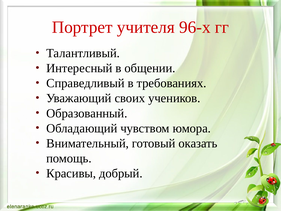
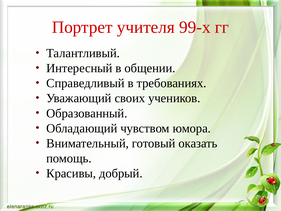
96-х: 96-х -> 99-х (195, 27)
